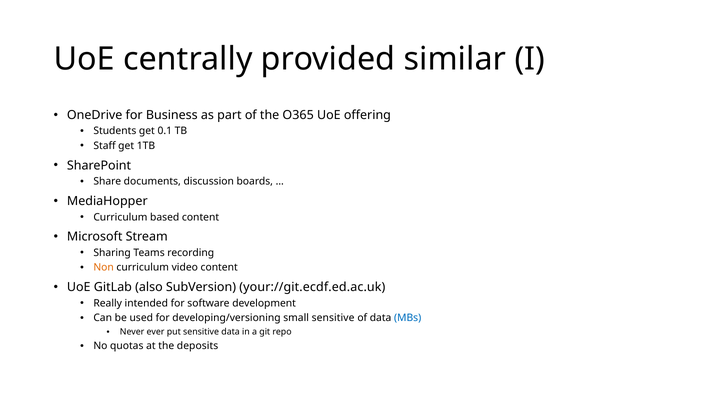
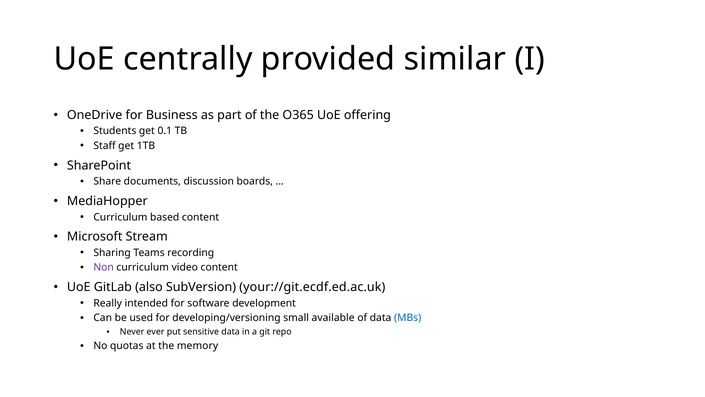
Non colour: orange -> purple (104, 267)
small sensitive: sensitive -> available (333, 318)
deposits: deposits -> memory (198, 346)
